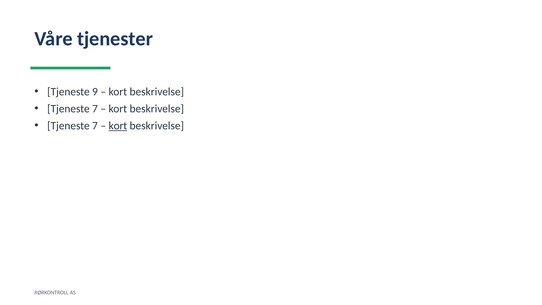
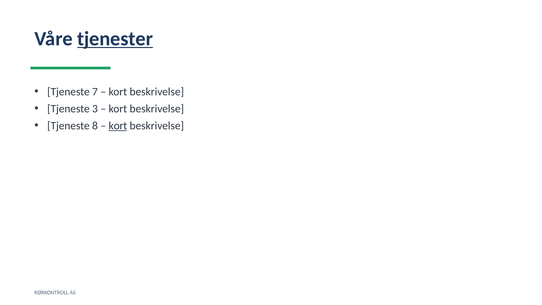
tjenester underline: none -> present (115, 39)
9: 9 -> 7 (95, 92)
7: 7 -> 3 (95, 109)
7: 7 -> 8 (95, 126)
